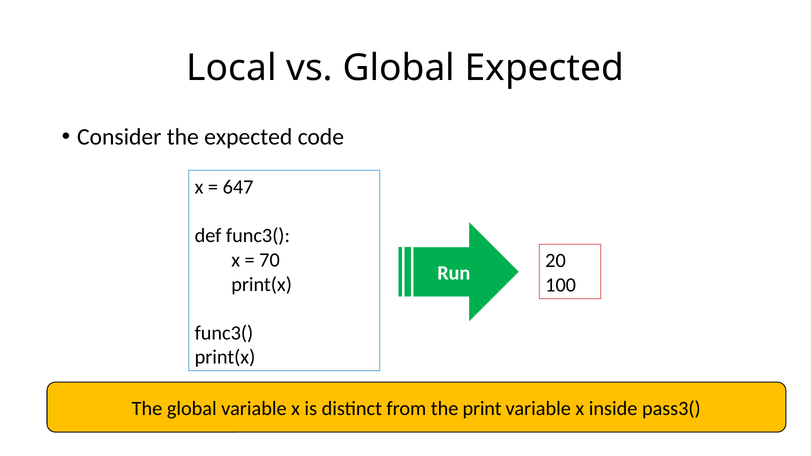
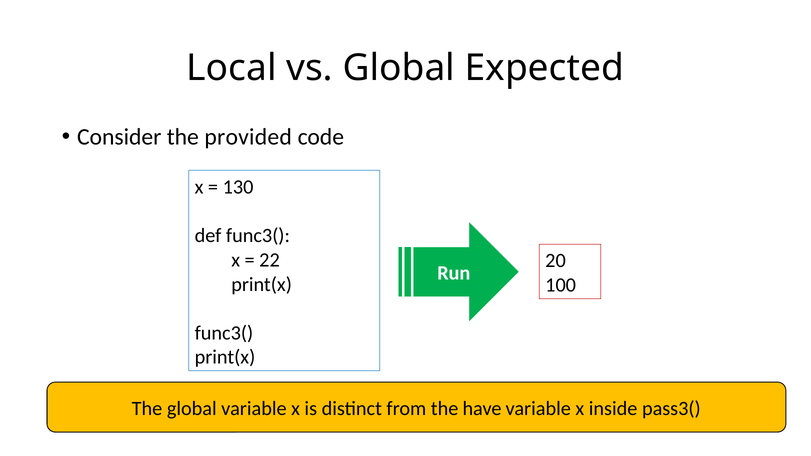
the expected: expected -> provided (248, 137)
647: 647 -> 130 (238, 187)
70: 70 -> 22 (270, 260)
print: print -> have (482, 409)
